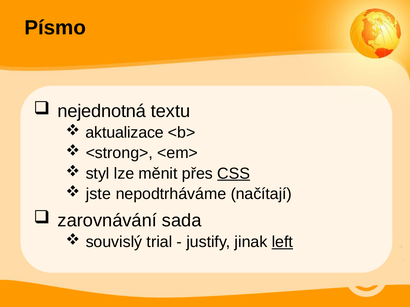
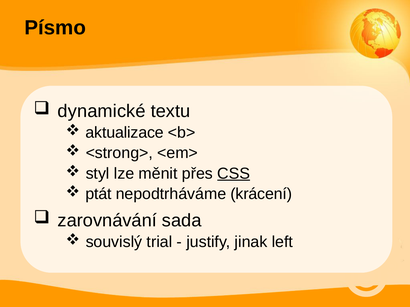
nejednotná: nejednotná -> dynamické (102, 111)
jste: jste -> ptát (99, 194)
načítají: načítají -> krácení (261, 194)
left underline: present -> none (282, 242)
